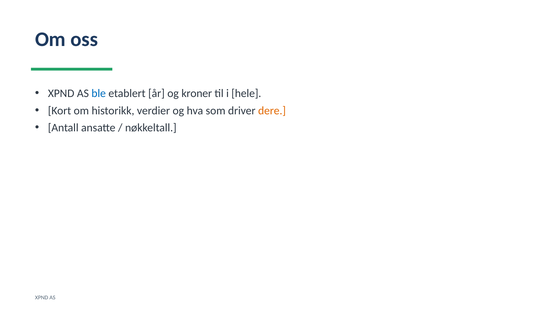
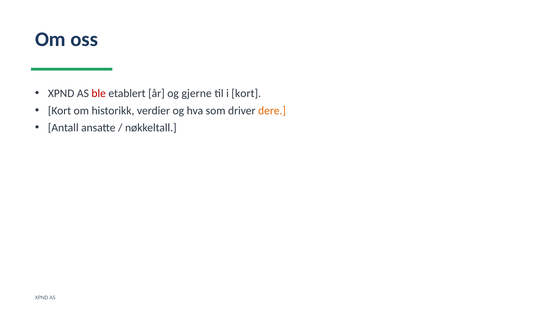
ble colour: blue -> red (99, 93)
kroner: kroner -> gjerne (197, 93)
i hele: hele -> kort (246, 93)
